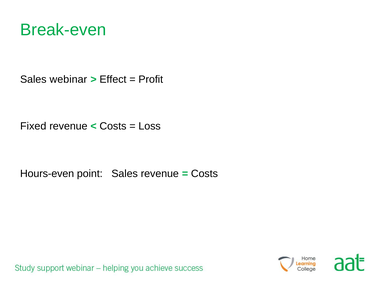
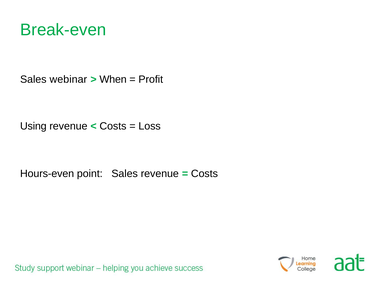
Effect: Effect -> When (113, 79)
Fixed: Fixed -> Using (33, 126)
